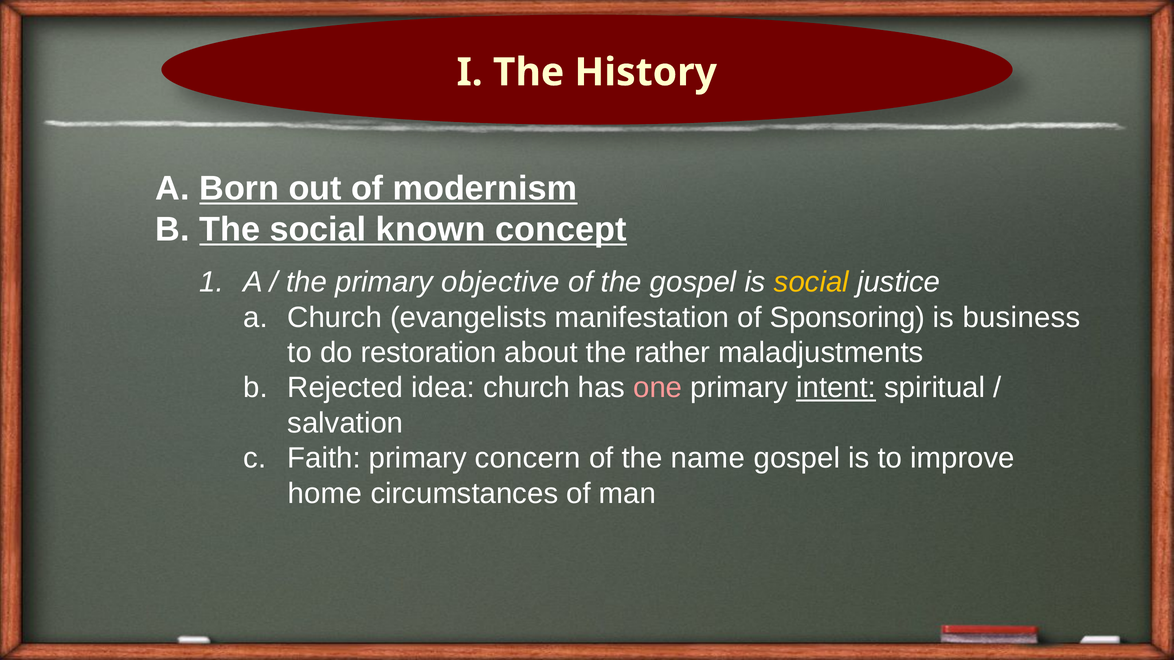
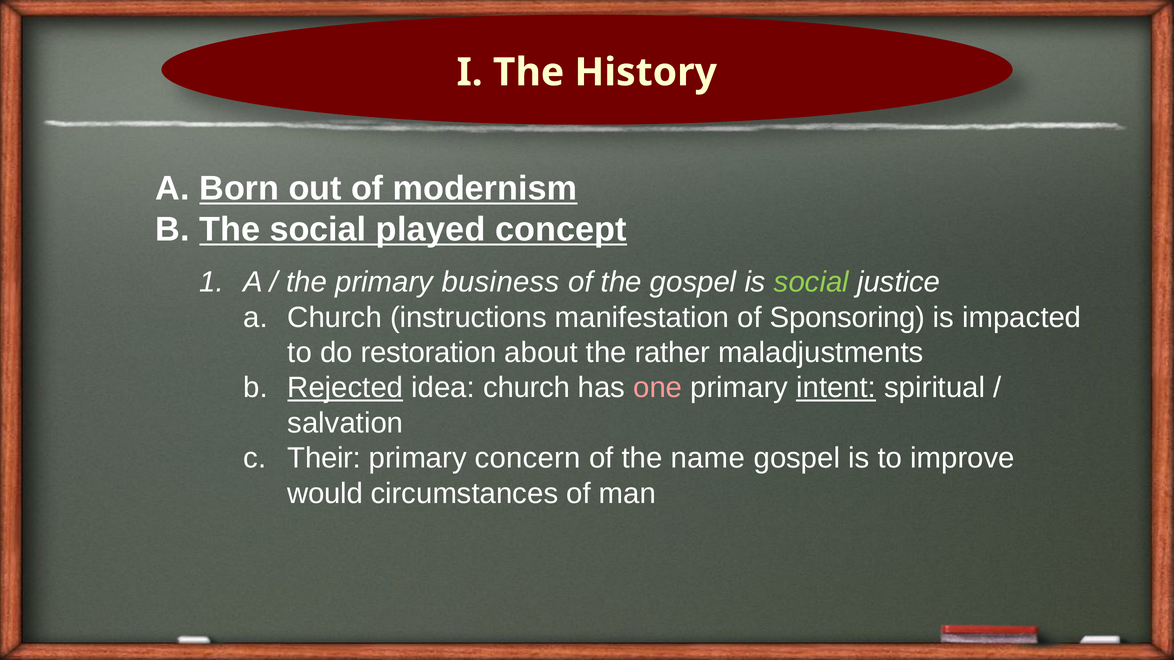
known: known -> played (431, 230)
objective: objective -> business (501, 282)
social colour: yellow -> light green (811, 282)
evangelists: evangelists -> instructions (468, 318)
business: business -> impacted (1022, 318)
Rejected underline: none -> present (345, 388)
Faith: Faith -> Their (324, 458)
home: home -> would (325, 494)
